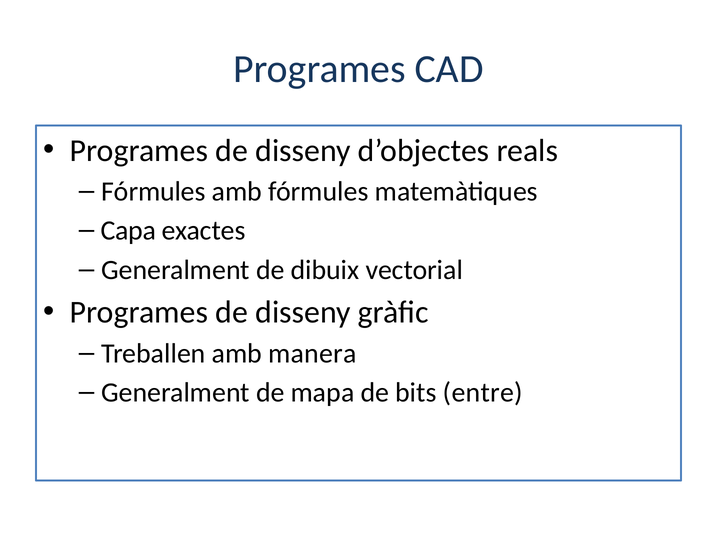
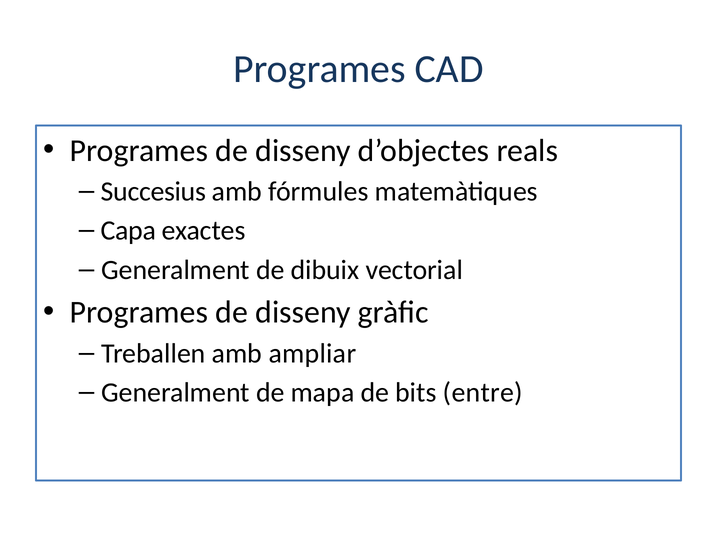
Fórmules: Fórmules -> Succesius (154, 192)
manera: manera -> ampliar (312, 353)
